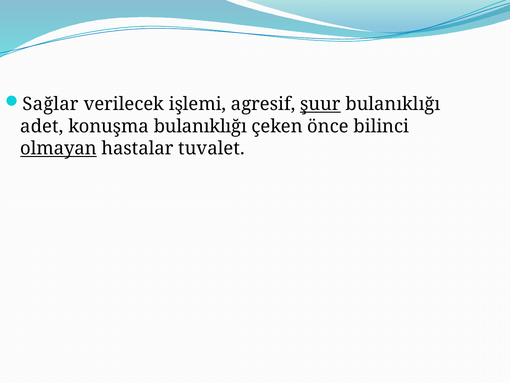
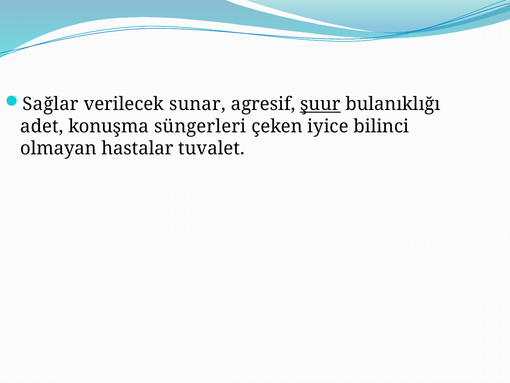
işlemi: işlemi -> sunar (197, 104)
konuşma bulanıklığı: bulanıklığı -> süngerleri (200, 126)
önce: önce -> iyice (328, 126)
olmayan underline: present -> none (59, 148)
